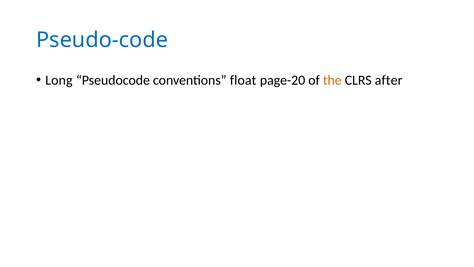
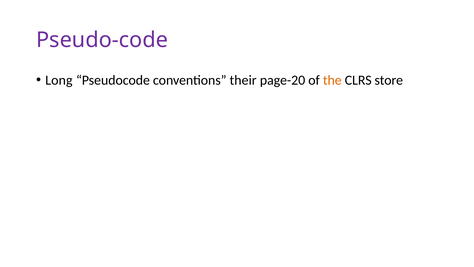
Pseudo-code colour: blue -> purple (102, 40)
float: float -> their (243, 80)
after: after -> store (389, 80)
